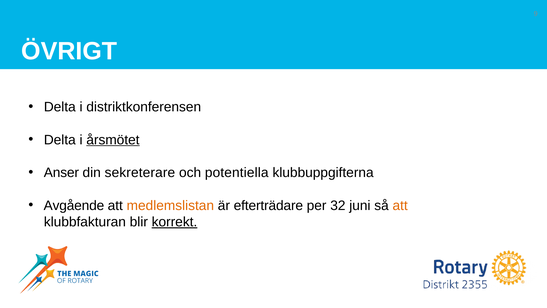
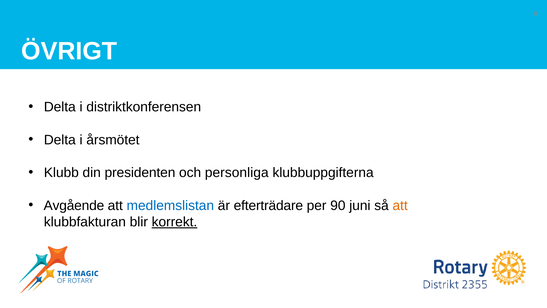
årsmötet underline: present -> none (113, 140)
Anser: Anser -> Klubb (61, 173)
sekreterare: sekreterare -> presidenten (140, 173)
potentiella: potentiella -> personliga (237, 173)
medlemslistan colour: orange -> blue (170, 205)
32: 32 -> 90 (338, 205)
